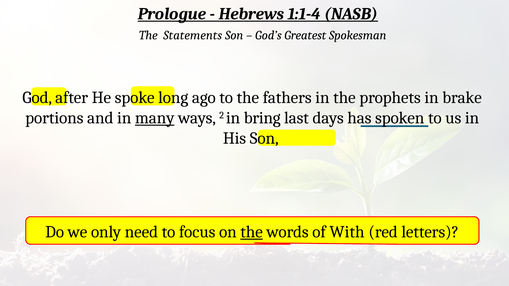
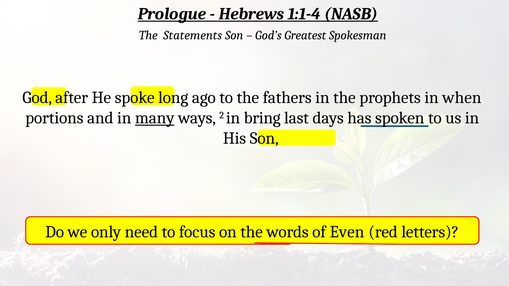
brake: brake -> when (462, 98)
the underline: present -> none (252, 232)
With: With -> Even (347, 232)
